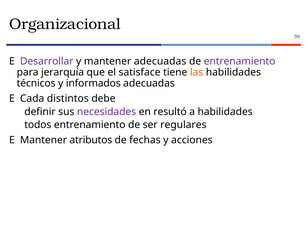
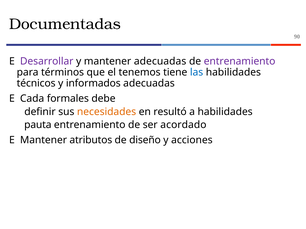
Organizacional: Organizacional -> Documentadas (65, 24)
jerarquía: jerarquía -> términos (63, 72)
satisface: satisface -> tenemos (140, 72)
las colour: orange -> blue (197, 72)
distintos: distintos -> formales (68, 99)
necesidades colour: purple -> orange (107, 112)
todos: todos -> pauta (38, 125)
regulares: regulares -> acordado (183, 125)
fechas: fechas -> diseño (145, 140)
